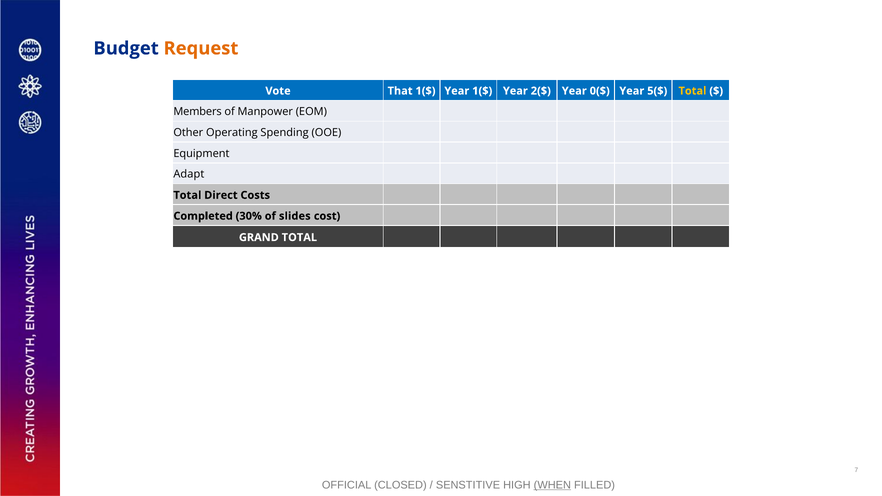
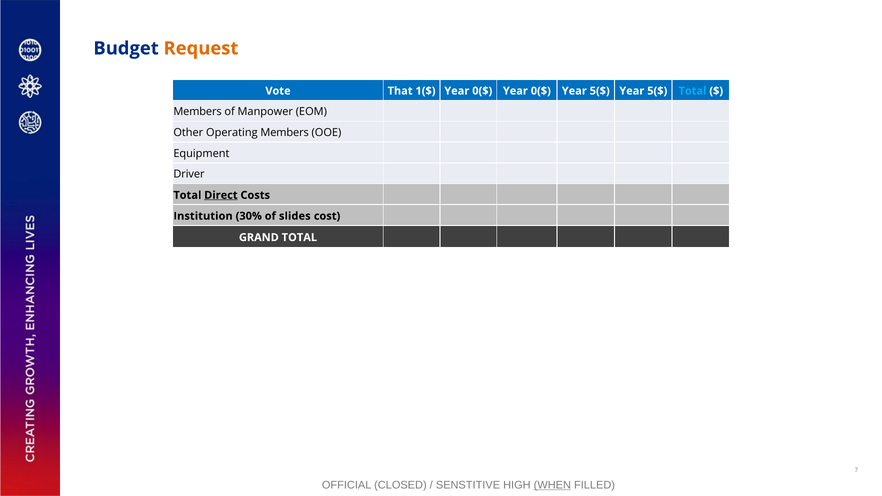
1($ Year 1($: 1($ -> 0($ (482, 91)
2($: 2($ -> 0($ (541, 91)
0($: 0($ -> 5($ (600, 91)
Total colour: yellow -> light blue (692, 91)
Operating Spending: Spending -> Members (285, 133)
Adapt: Adapt -> Driver (189, 174)
Direct underline: none -> present (221, 195)
Completed: Completed -> Institution (203, 216)
